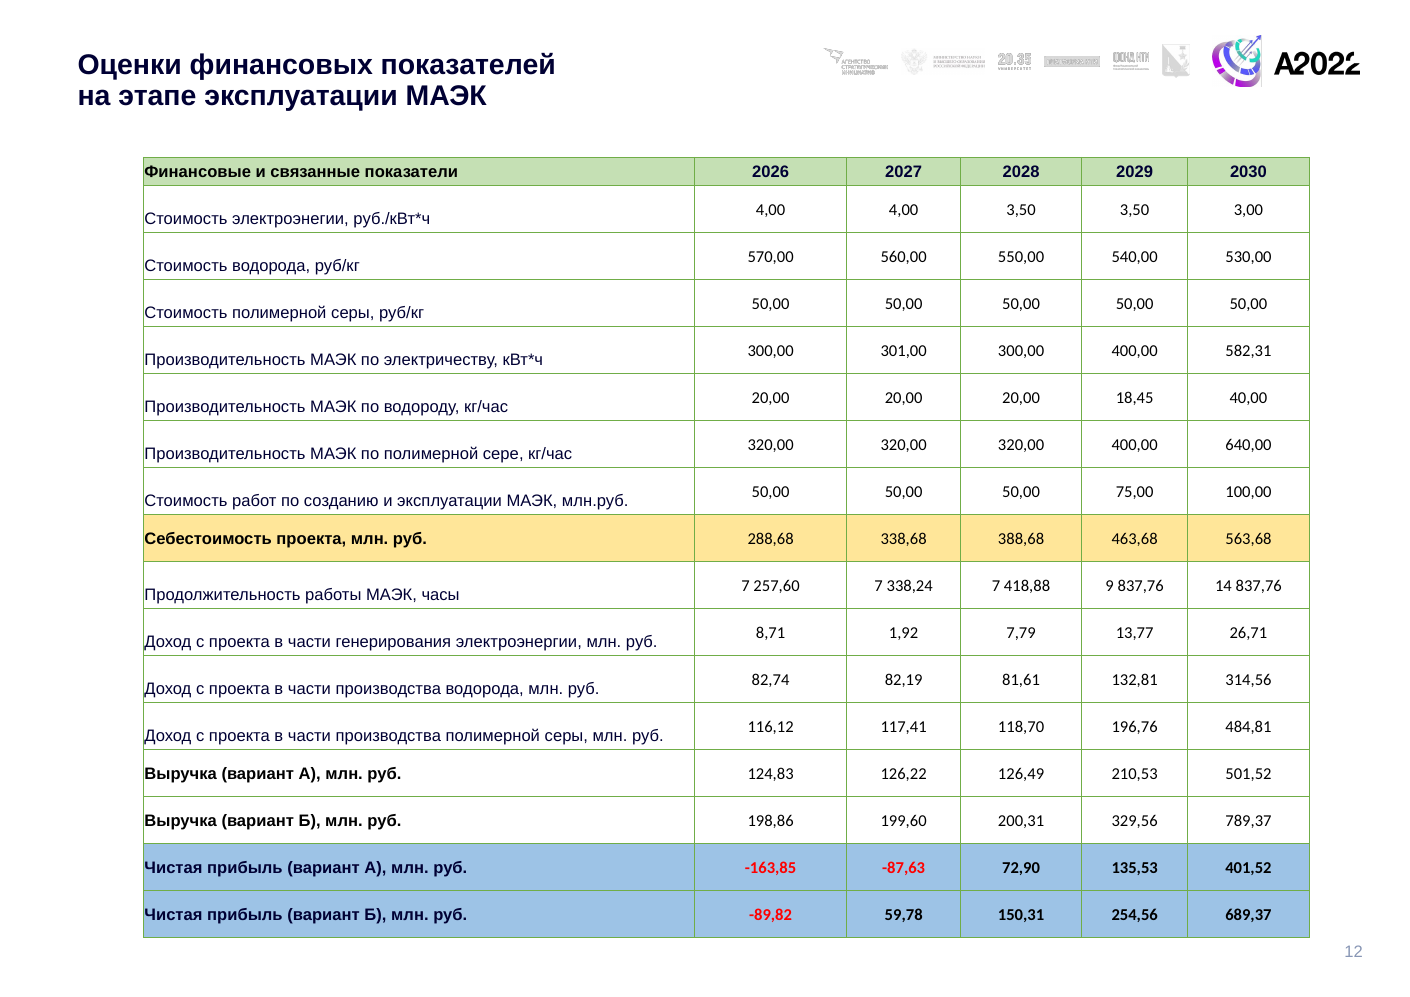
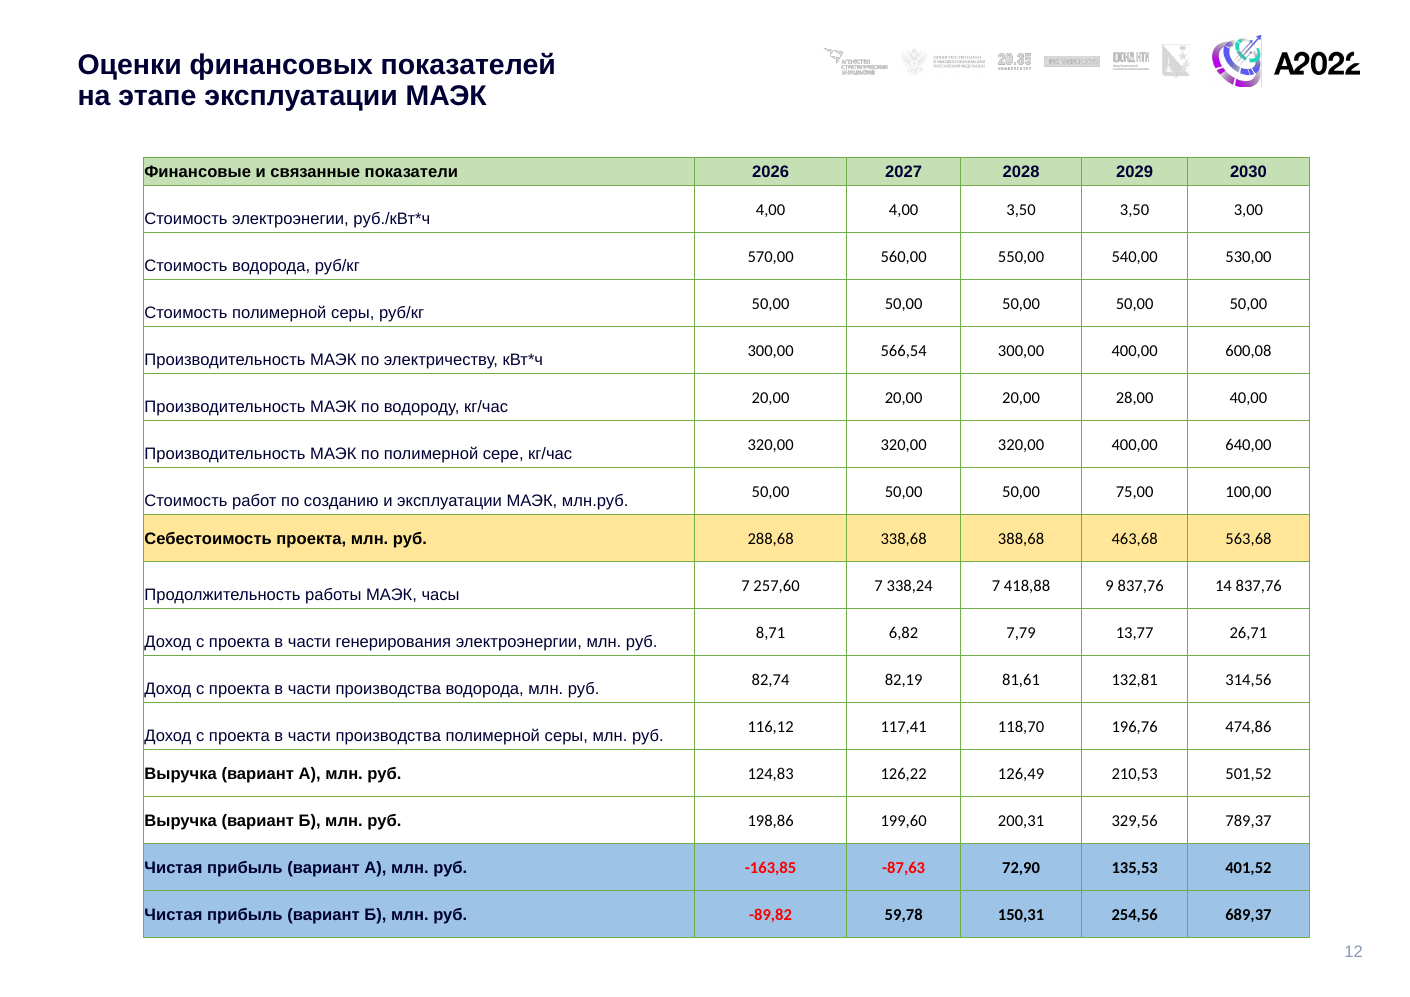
301,00: 301,00 -> 566,54 (904, 351)
582,31: 582,31 -> 600,08 (1248, 351)
18,45: 18,45 -> 28,00 (1135, 398)
1,92: 1,92 -> 6,82 (904, 633)
484,81: 484,81 -> 474,86 (1248, 727)
